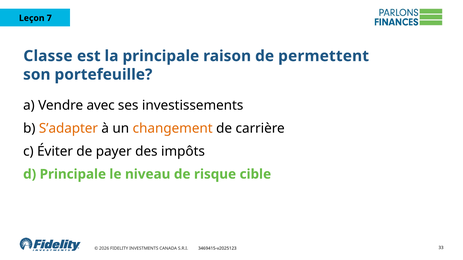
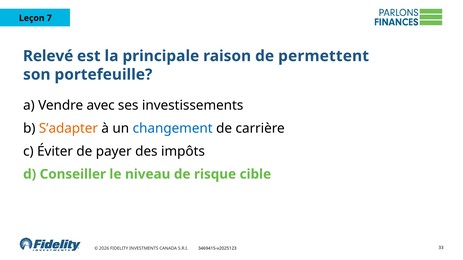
Classe: Classe -> Relevé (48, 56)
changement colour: orange -> blue (173, 129)
d Principale: Principale -> Conseiller (73, 174)
